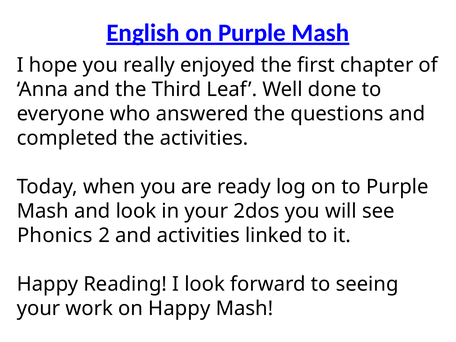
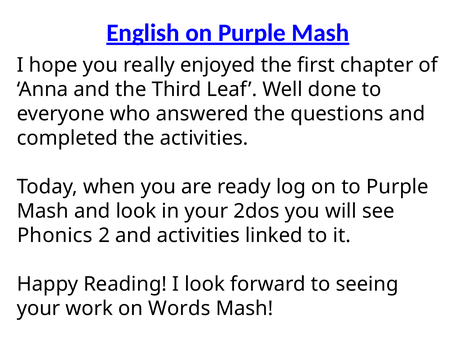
on Happy: Happy -> Words (179, 308)
